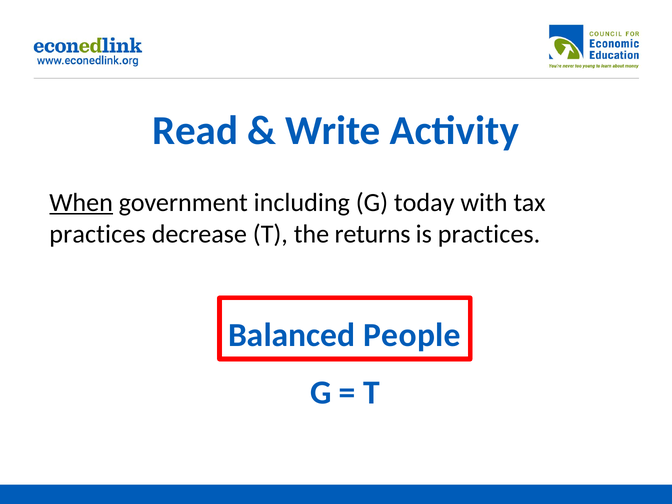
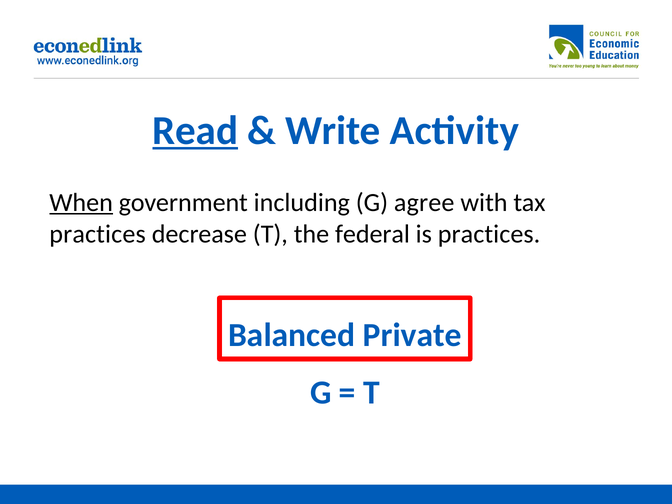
Read underline: none -> present (195, 130)
today: today -> agree (424, 203)
returns: returns -> federal (372, 234)
People: People -> Private (412, 335)
